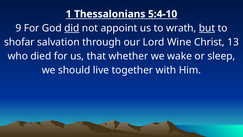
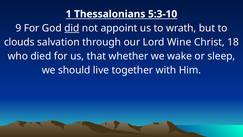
5:4-10: 5:4-10 -> 5:3-10 (163, 14)
but underline: present -> none (207, 28)
shofar: shofar -> clouds (19, 42)
13: 13 -> 18 (233, 42)
